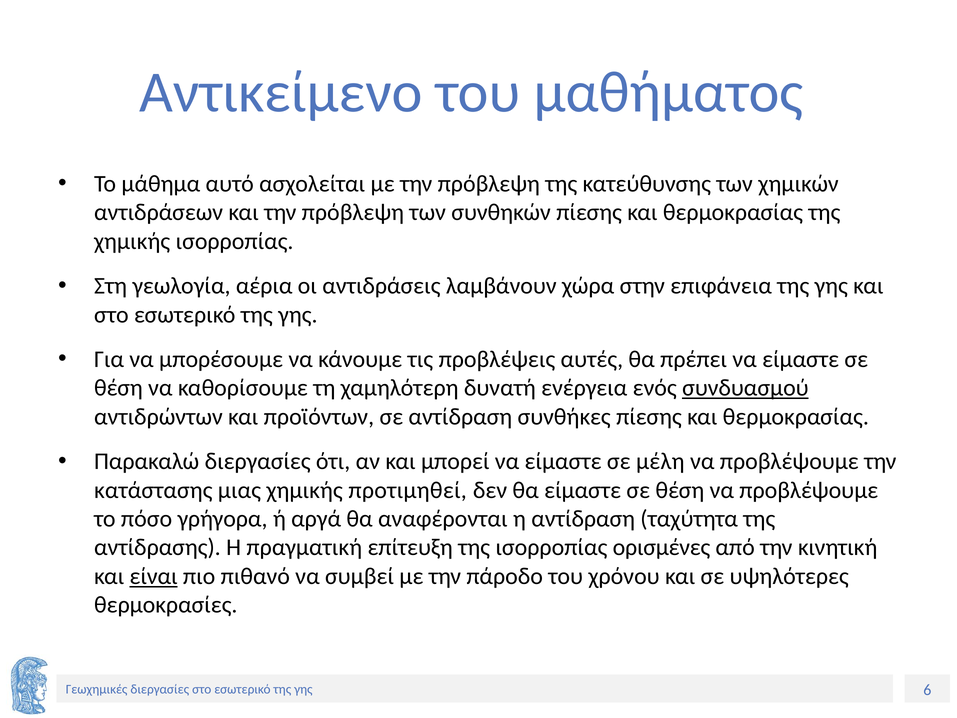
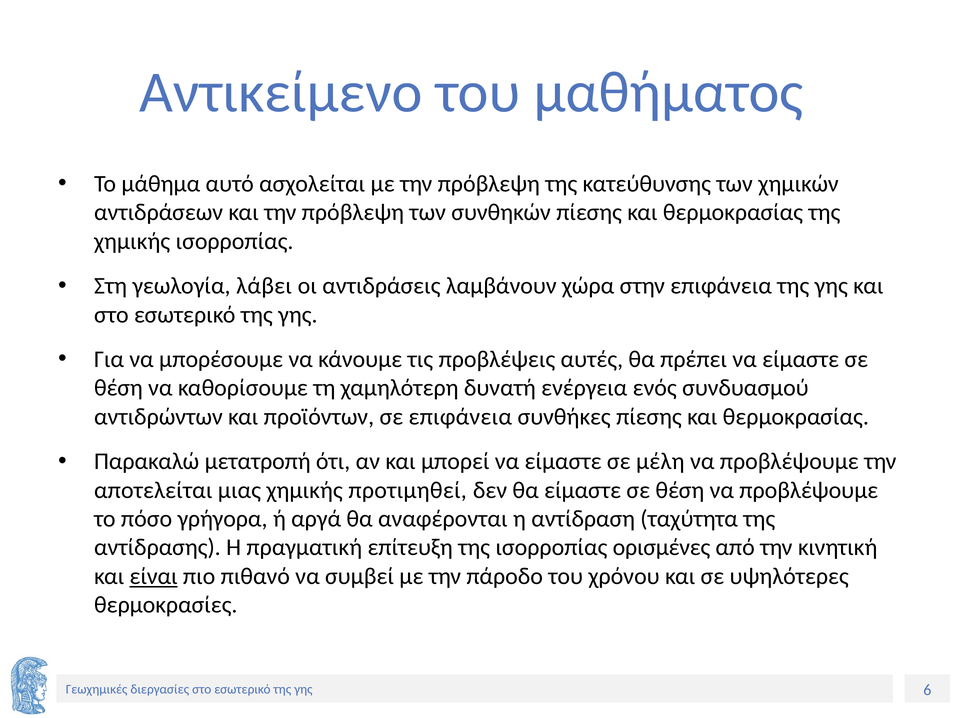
αέρια: αέρια -> λάβει (264, 286)
συνδυασμού underline: present -> none (745, 388)
σε αντίδραση: αντίδραση -> επιφάνεια (460, 417)
Παρακαλώ διεργασίες: διεργασίες -> μετατροπή (258, 461)
κατάστασης: κατάστασης -> αποτελείται (153, 490)
